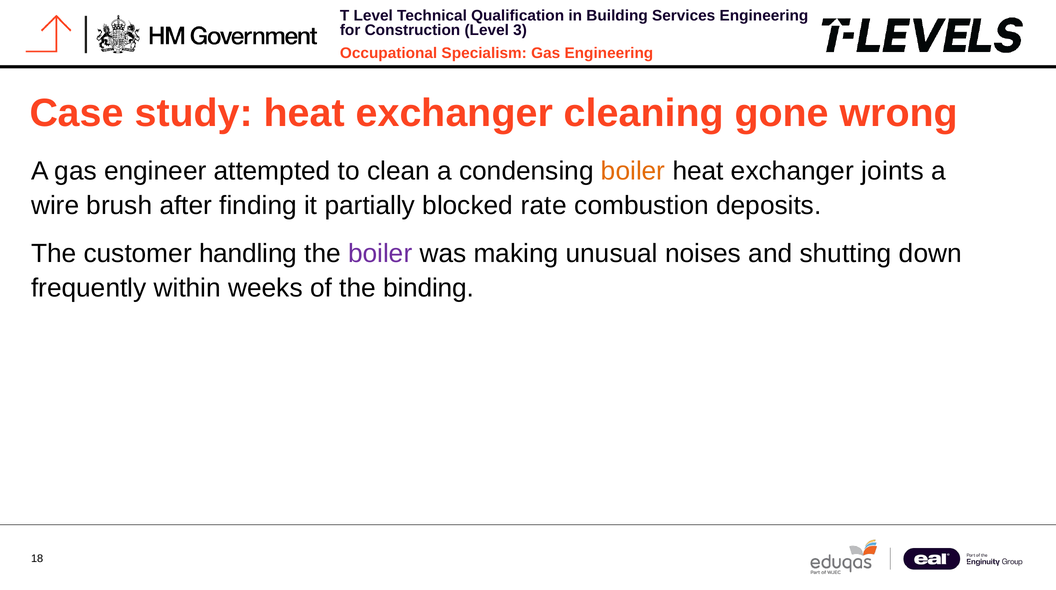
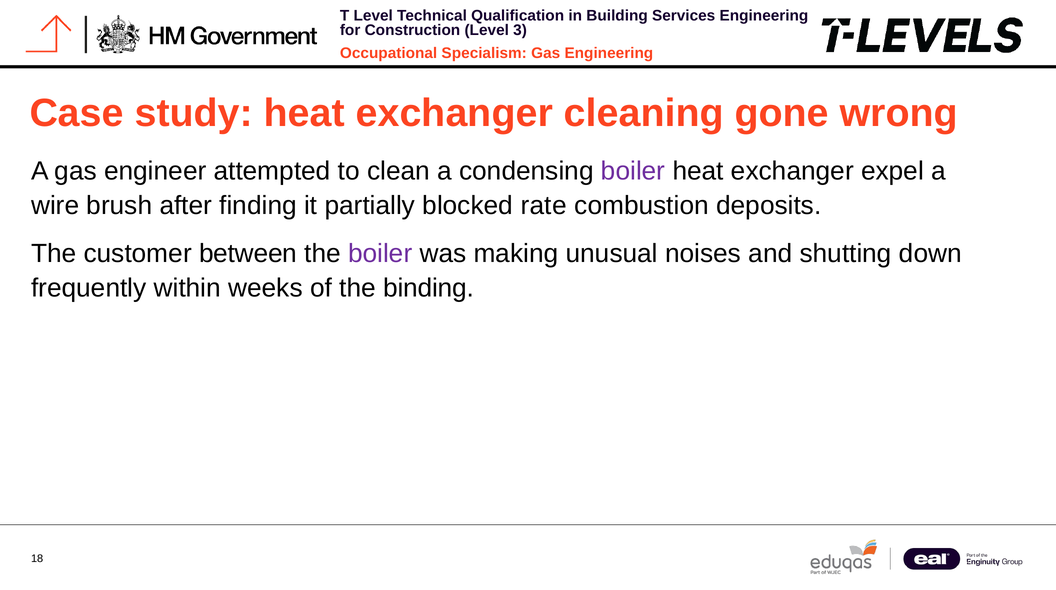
boiler colour: orange -> purple (633, 171)
joints: joints -> expel (893, 171)
handling: handling -> between (248, 254)
